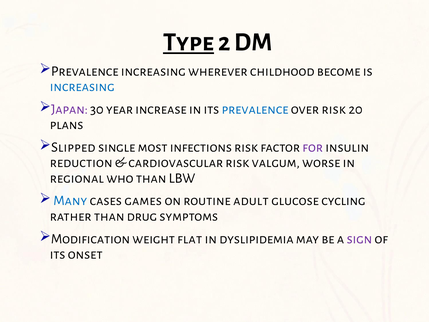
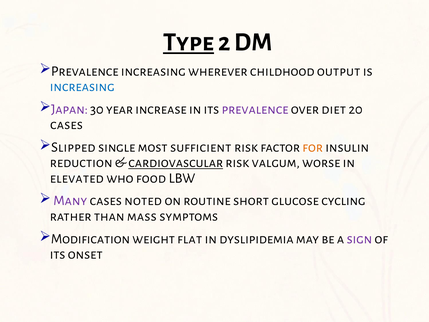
become: become -> output (339, 71)
prevalence colour: blue -> purple (255, 109)
over risk: risk -> diet (334, 109)
plans: plans -> cases (66, 124)
infections: infections -> sufficient (201, 147)
for colour: purple -> orange (313, 147)
cardiovascular underline: none -> present (176, 162)
regional: regional -> elevated (77, 178)
who than: than -> food (151, 178)
Many colour: blue -> purple (70, 200)
games: games -> noted (143, 200)
adult: adult -> short (251, 200)
drug: drug -> mass (142, 216)
